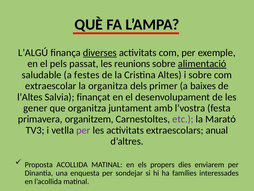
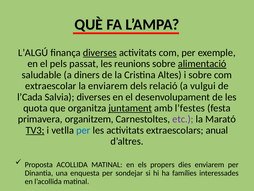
festes: festes -> diners (87, 75)
la organitza: organitza -> enviarem (108, 86)
primer: primer -> relació (163, 86)
baixes: baixes -> vulgui (203, 86)
l’Altes: l’Altes -> l’Cada (30, 97)
Salvia finançat: finançat -> diverses (94, 97)
gener: gener -> quota (35, 108)
juntament underline: none -> present (130, 108)
l’vostra: l’vostra -> l’festes (190, 108)
TV3 underline: none -> present (35, 130)
per colour: purple -> blue (83, 130)
